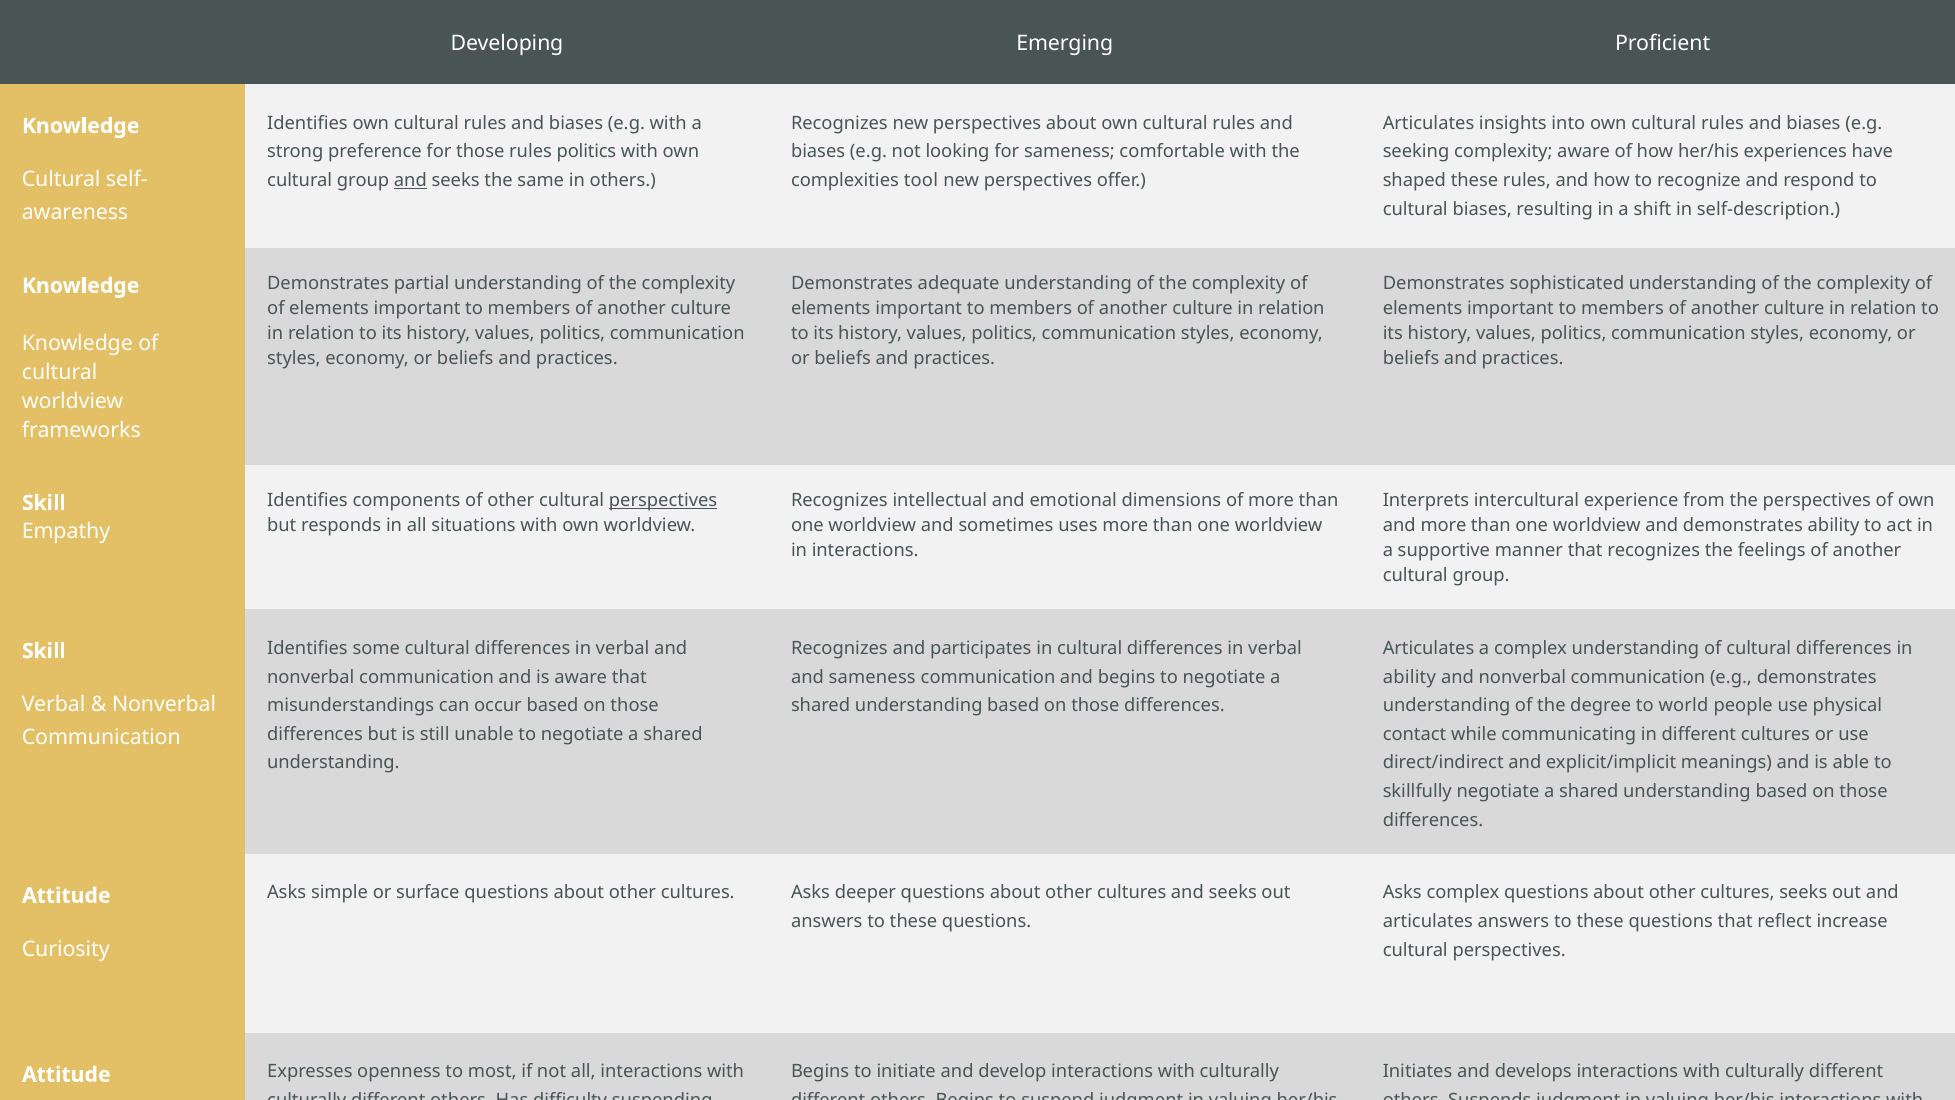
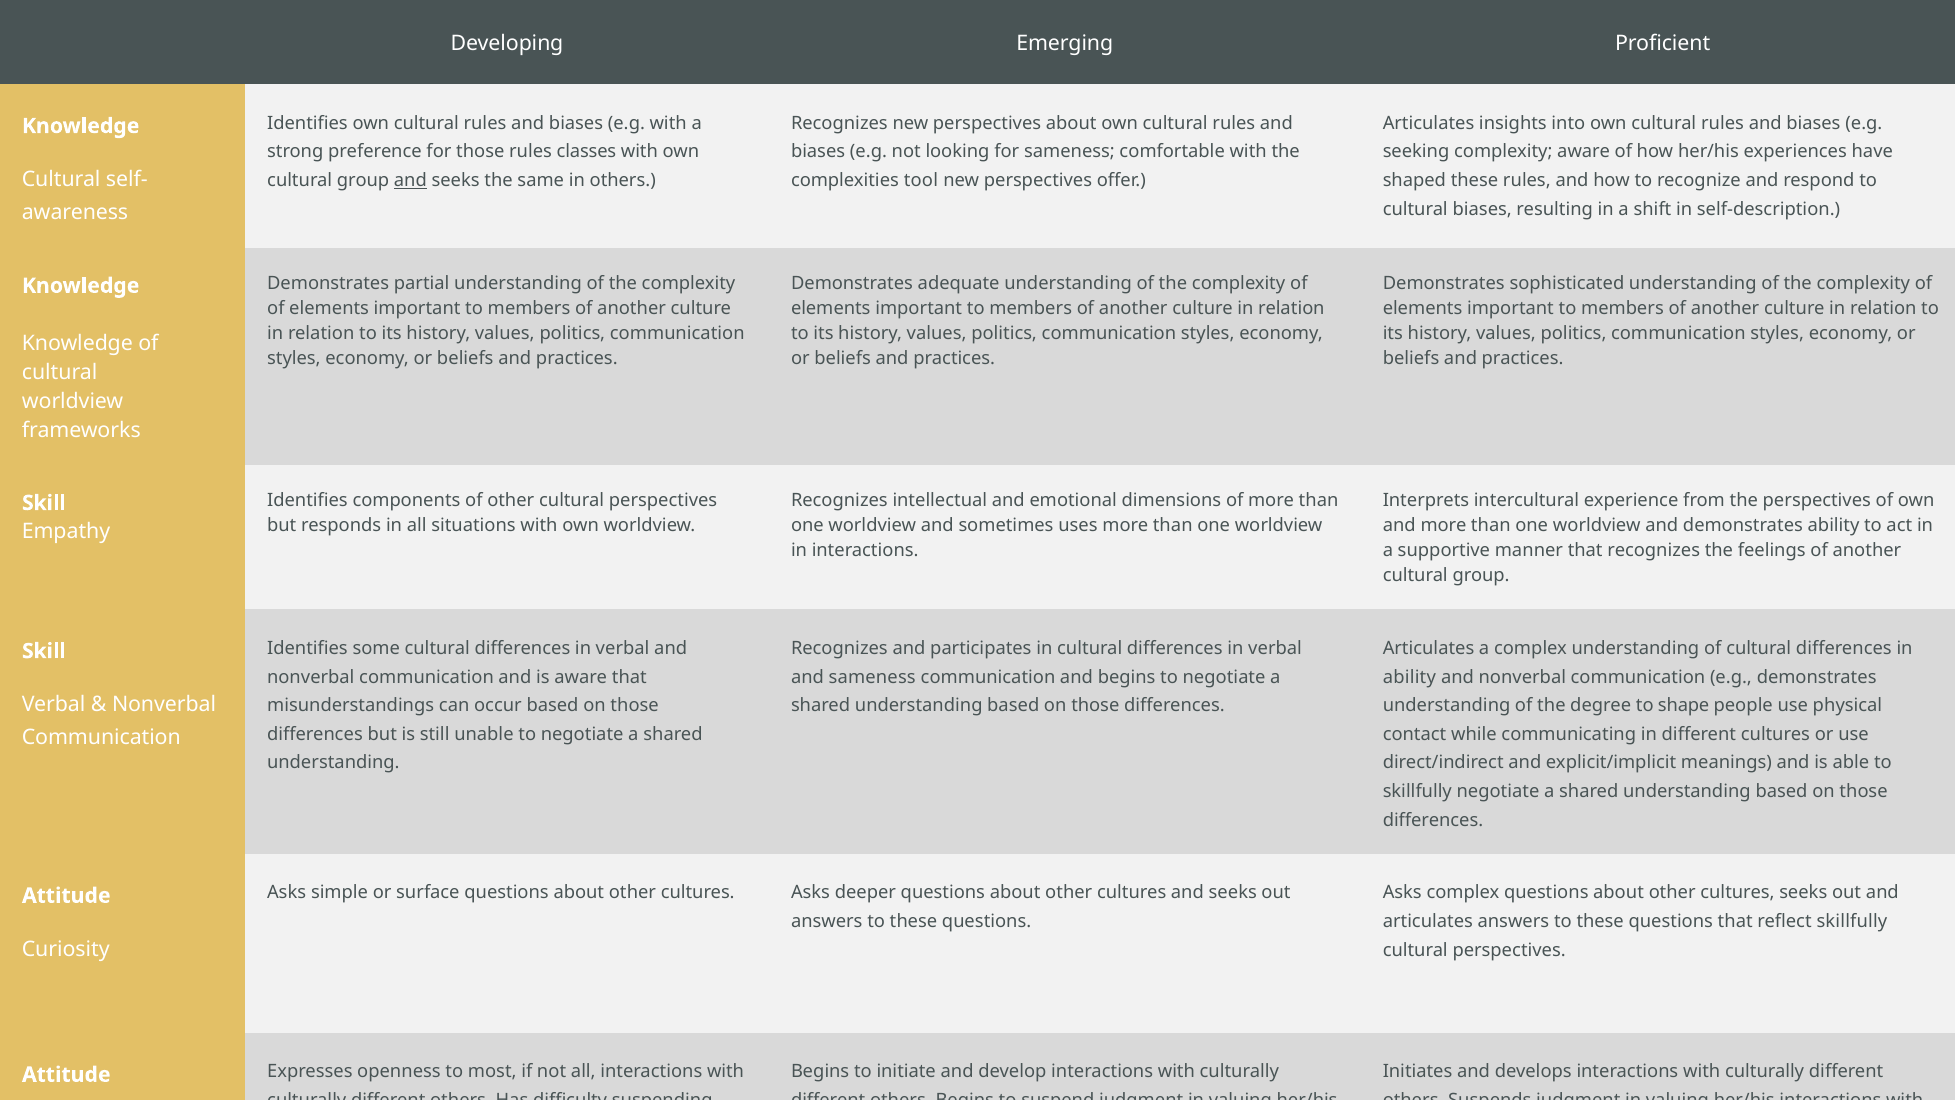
rules politics: politics -> classes (586, 152)
perspectives underline: present -> none (663, 501)
world: world -> shape (1684, 705)
reflect increase: increase -> skillfully (1852, 921)
